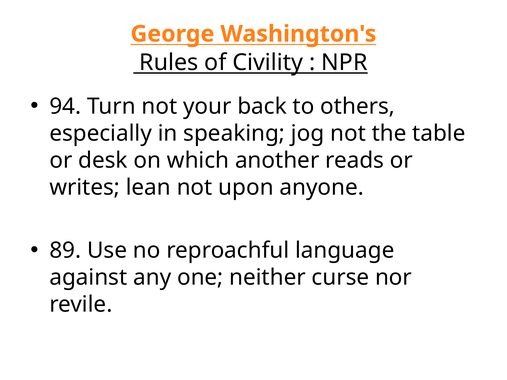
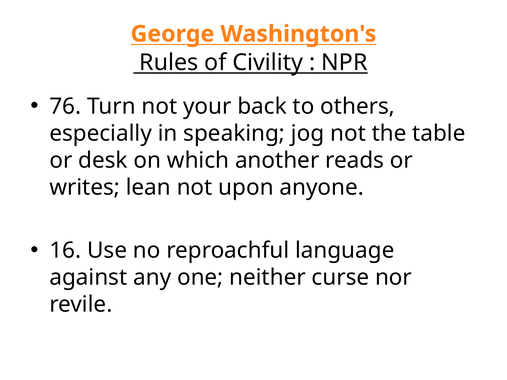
94: 94 -> 76 (65, 106)
89: 89 -> 16 (65, 251)
